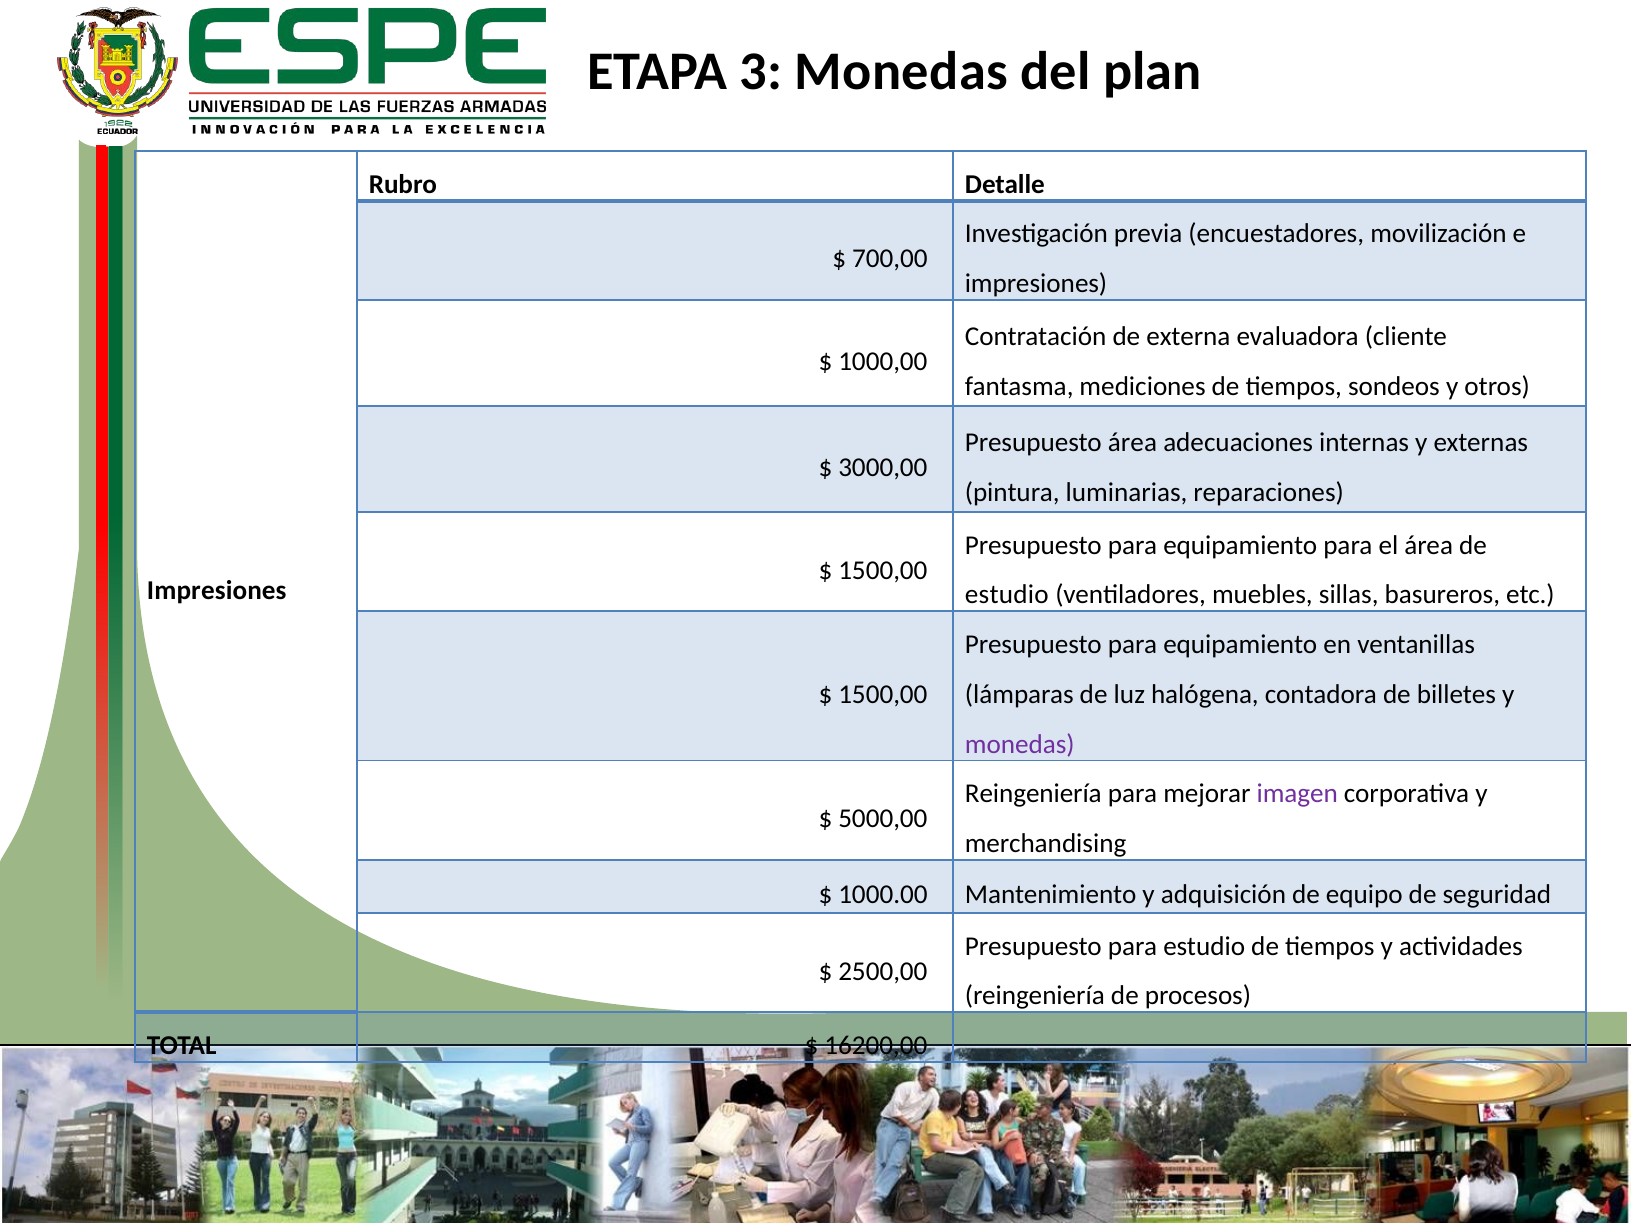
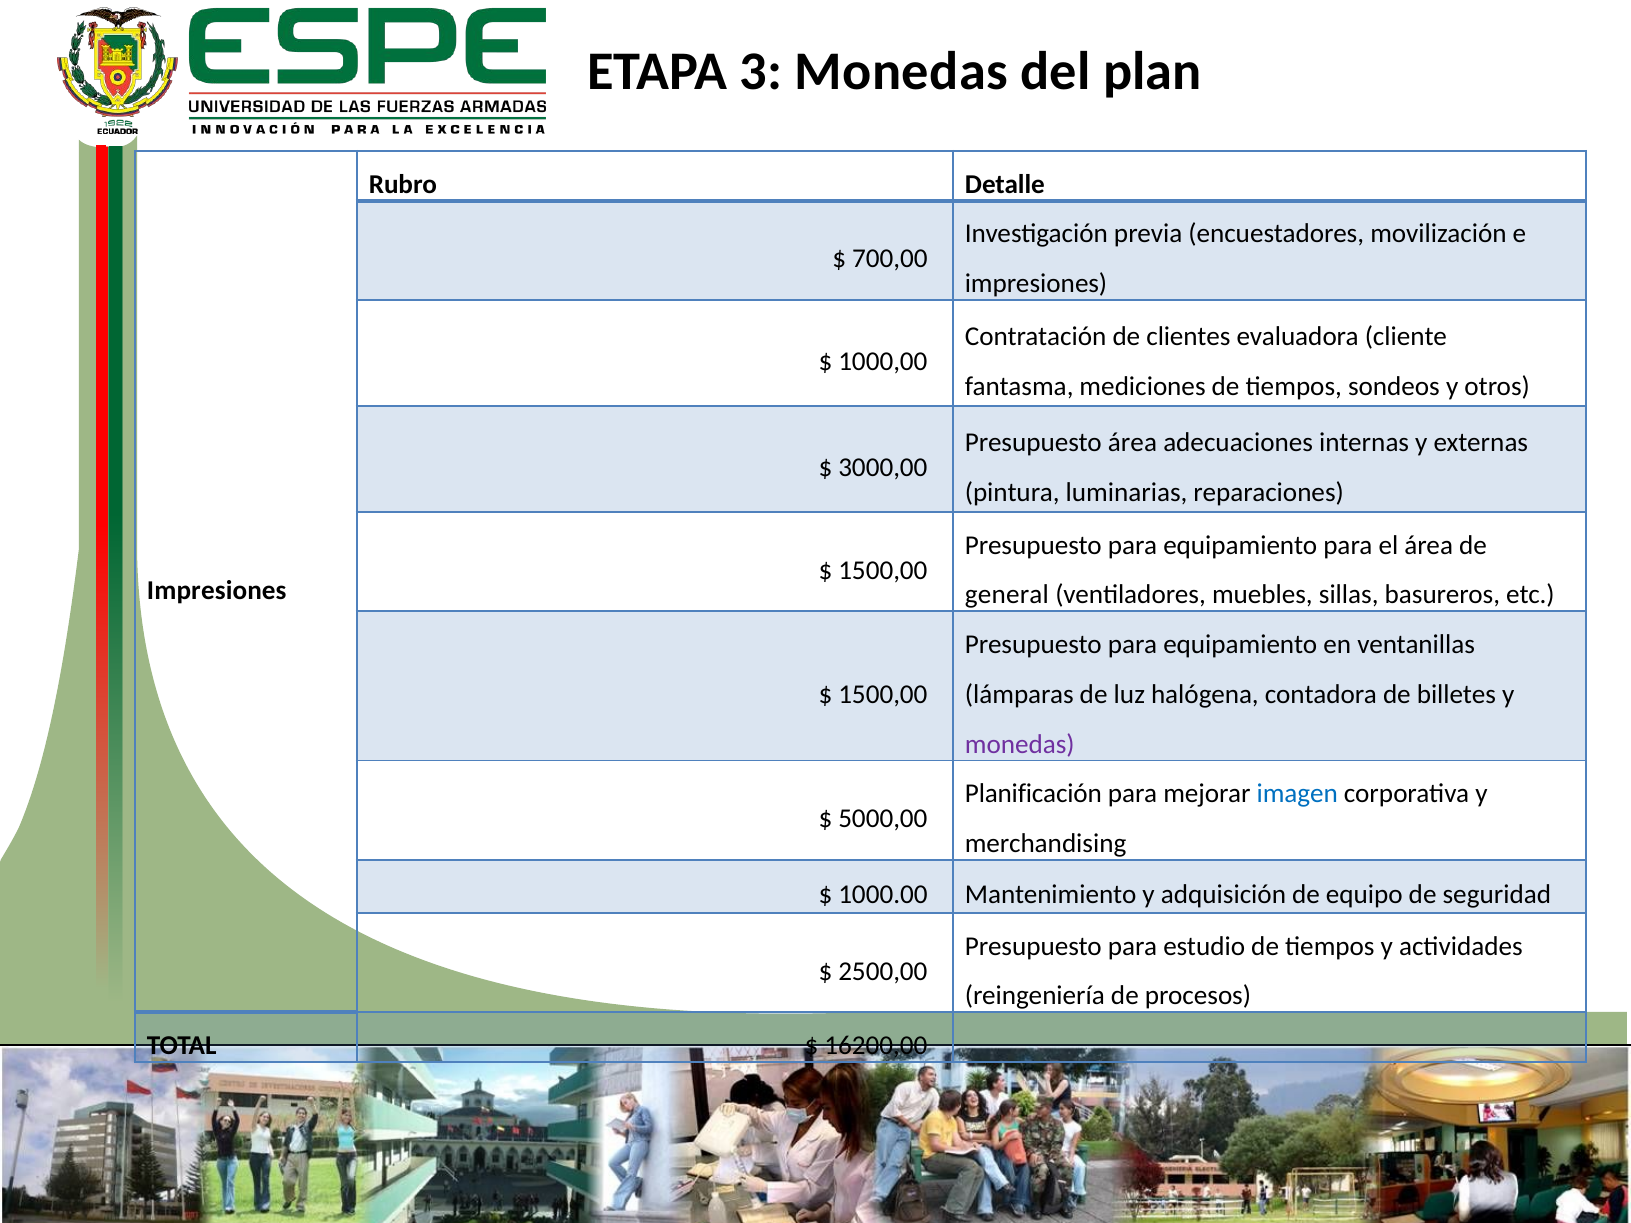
externa: externa -> clientes (1188, 337)
estudio: estudio -> general (1007, 595)
Reingeniería: Reingeniería -> Planificación (1033, 794)
imagen colour: purple -> blue (1297, 794)
